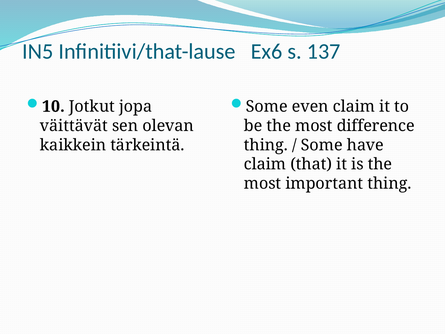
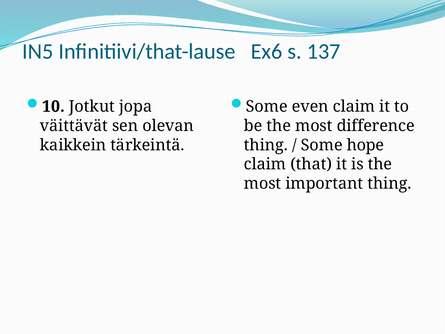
have: have -> hope (365, 145)
